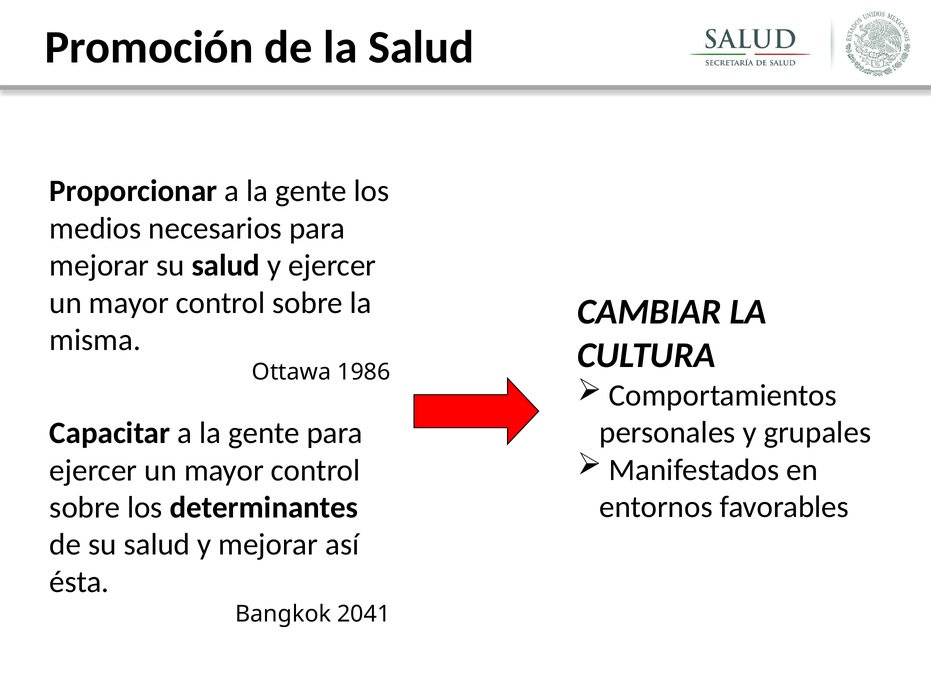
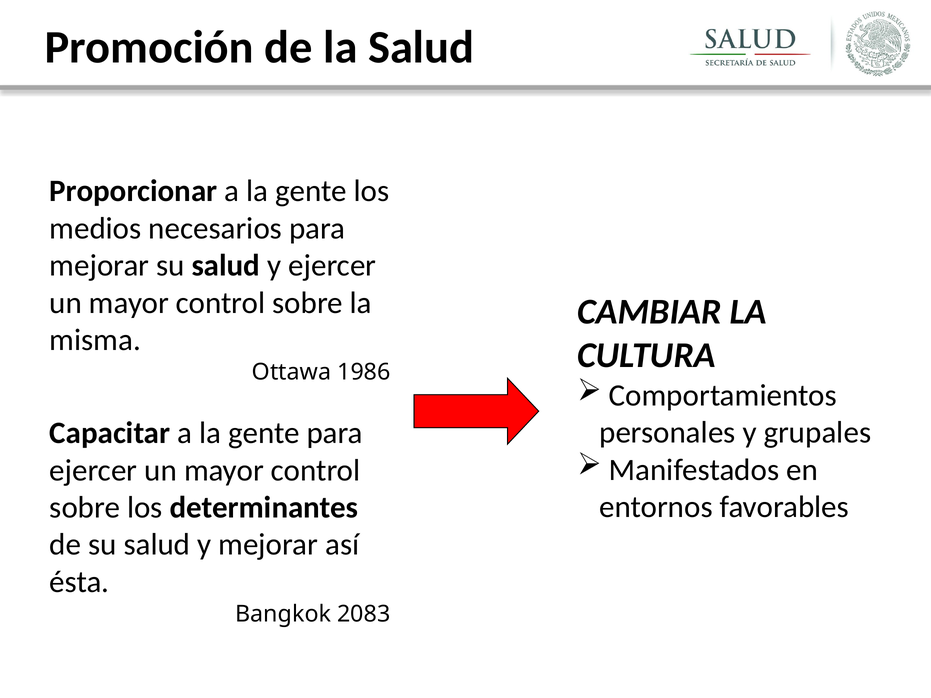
2041: 2041 -> 2083 (364, 614)
